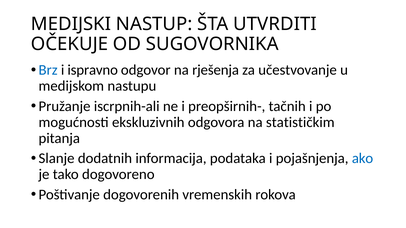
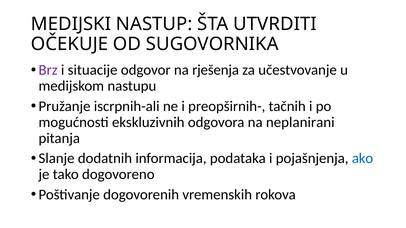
Brz colour: blue -> purple (48, 70)
ispravno: ispravno -> situacije (93, 70)
statističkim: statističkim -> neplanirani (300, 122)
